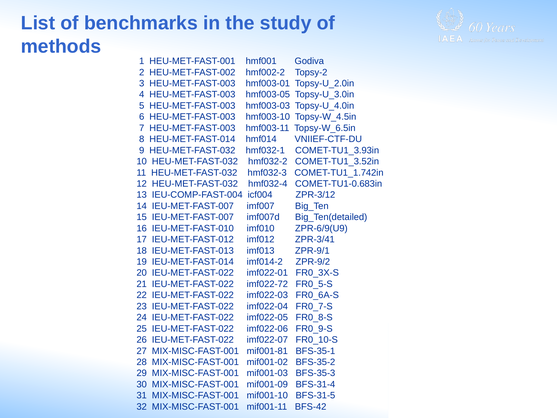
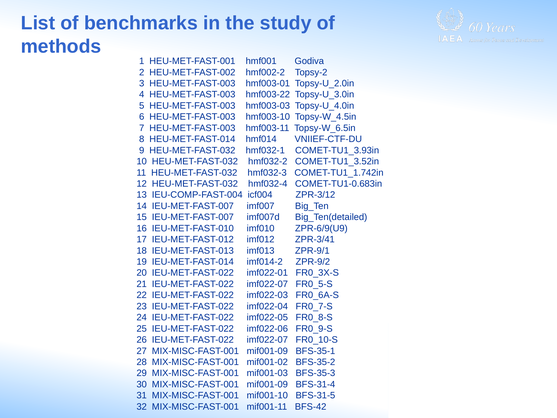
hmf003-05: hmf003-05 -> hmf003-22 (268, 95)
21 IEU-MET-FAST-022 imf022-72: imf022-72 -> imf022-07 (267, 284)
27 MIX-MISC-FAST-001 mif001-81: mif001-81 -> mif001-09 (267, 351)
